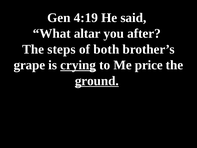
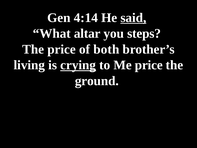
4:19: 4:19 -> 4:14 (86, 18)
said underline: none -> present (133, 18)
after: after -> steps (144, 33)
The steps: steps -> price (62, 49)
grape: grape -> living (29, 65)
ground underline: present -> none (97, 81)
